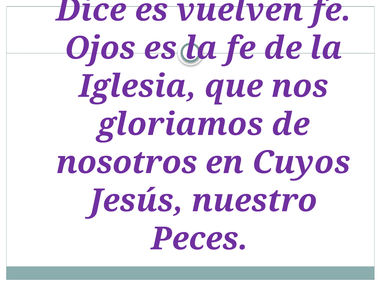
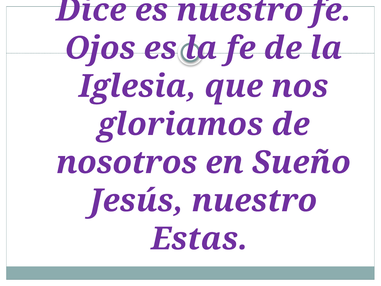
es vuelven: vuelven -> nuestro (240, 10)
Cuyos: Cuyos -> Sueño (301, 162)
Peces: Peces -> Estas (199, 239)
